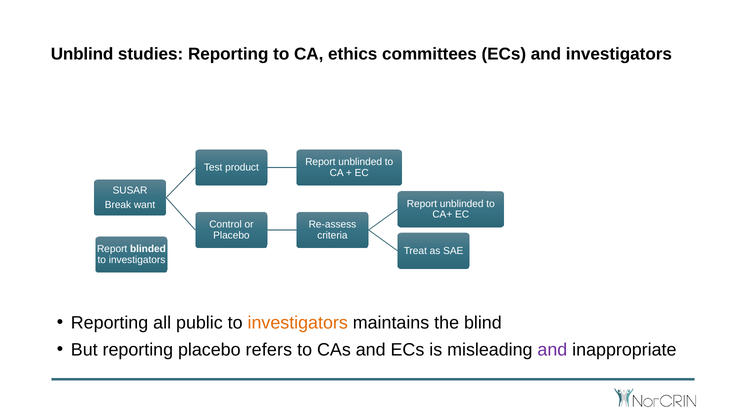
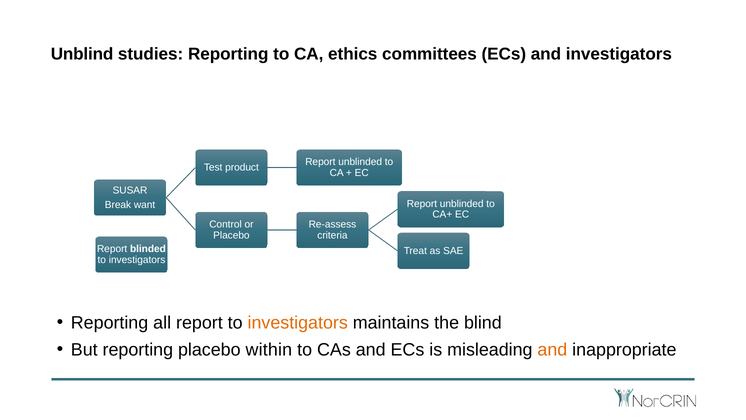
all public: public -> report (199, 322)
refers: refers -> within (269, 349)
and colour: purple -> orange (552, 349)
